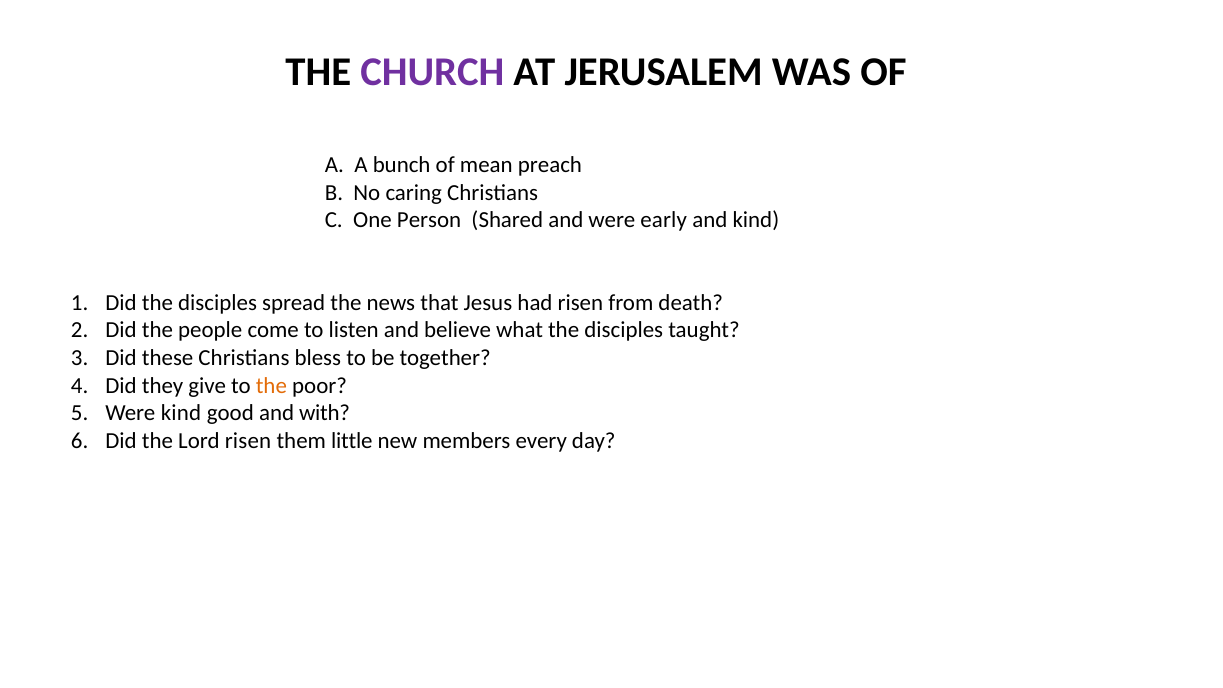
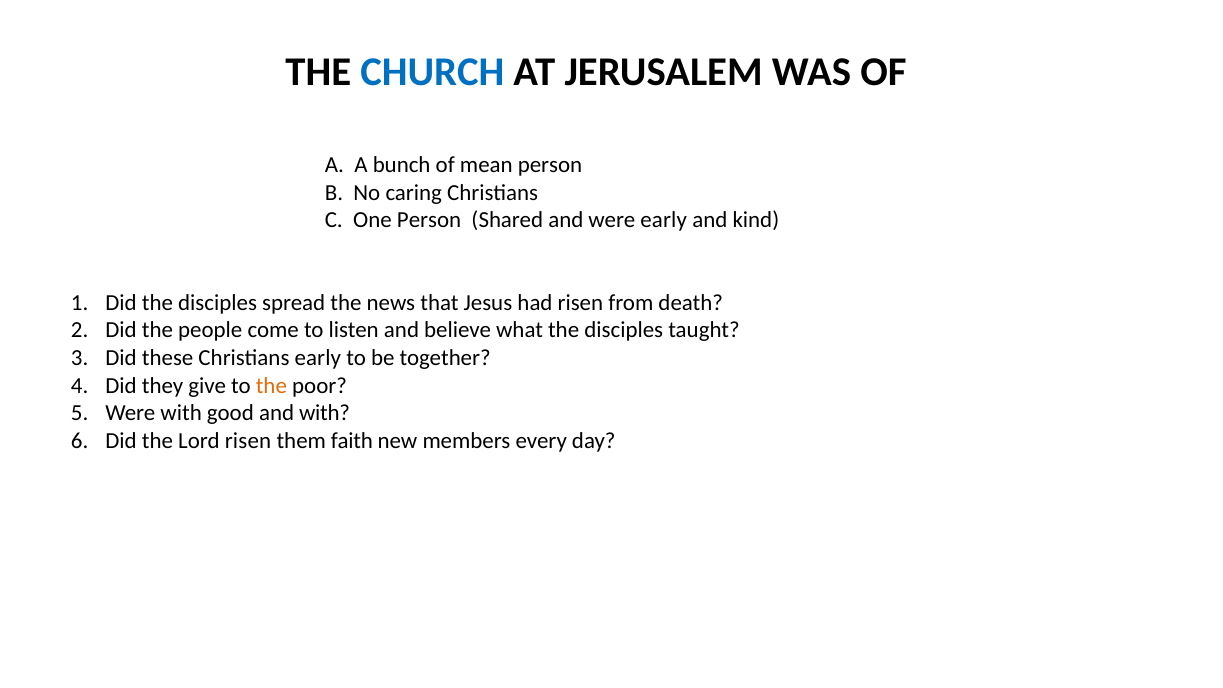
CHURCH colour: purple -> blue (432, 72)
mean preach: preach -> person (550, 165)
Christians bless: bless -> early (318, 358)
Were kind: kind -> with (181, 413)
little: little -> faith (352, 440)
